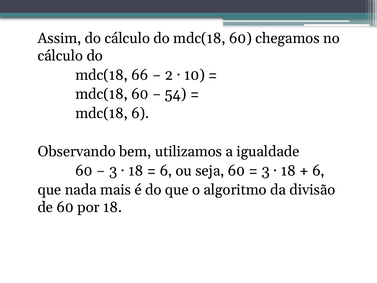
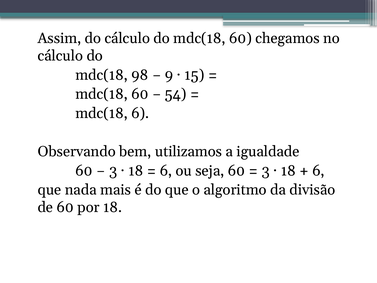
66: 66 -> 98 (140, 75)
2: 2 -> 9 (169, 75)
10: 10 -> 15 (194, 75)
